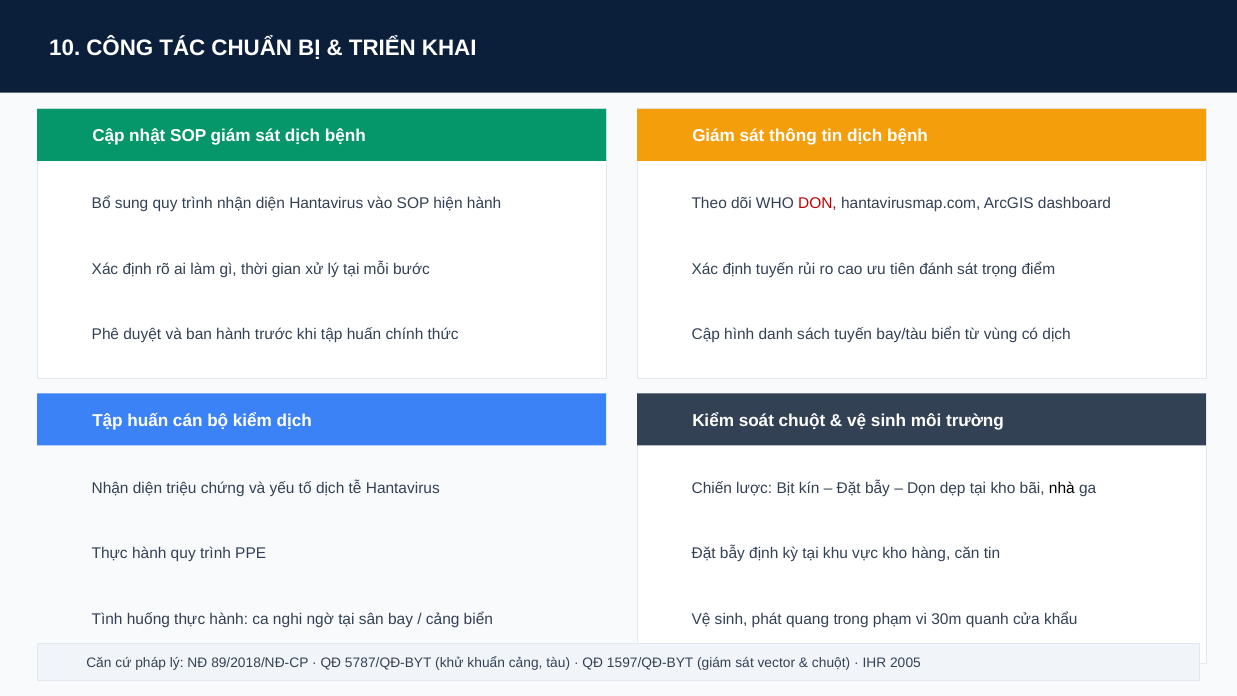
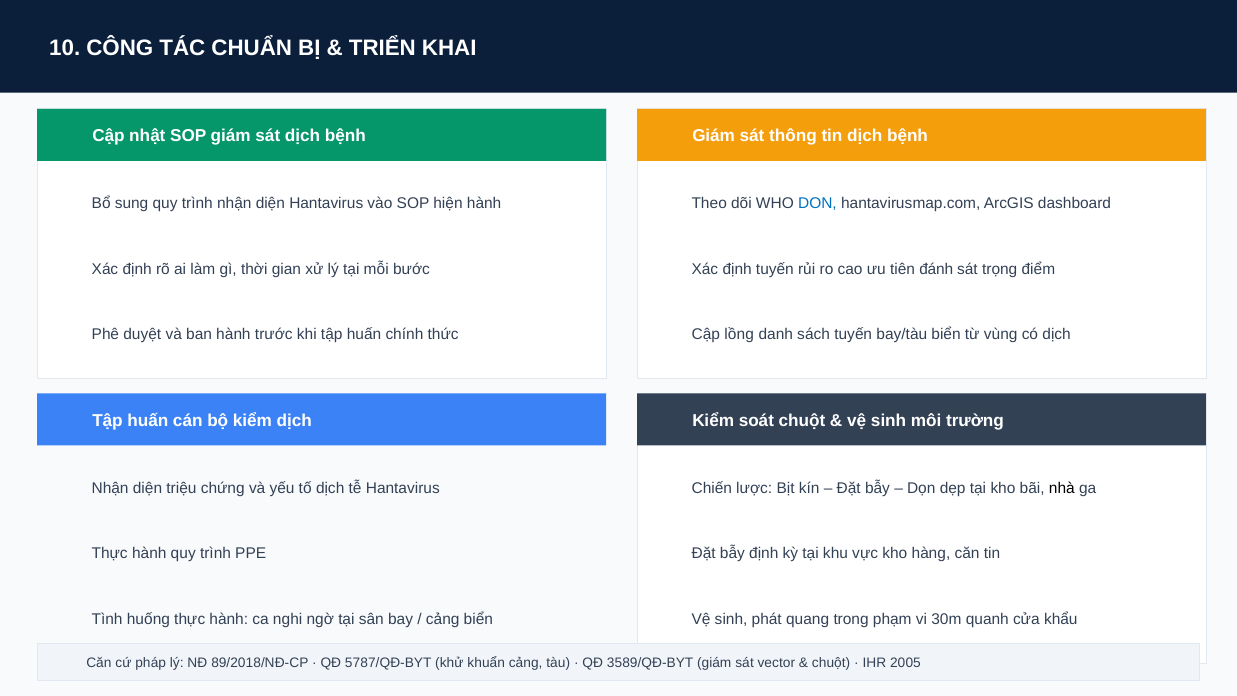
DON colour: red -> blue (817, 203)
hình: hình -> lồng (739, 334)
1597/QĐ-BYT: 1597/QĐ-BYT -> 3589/QĐ-BYT (650, 663)
